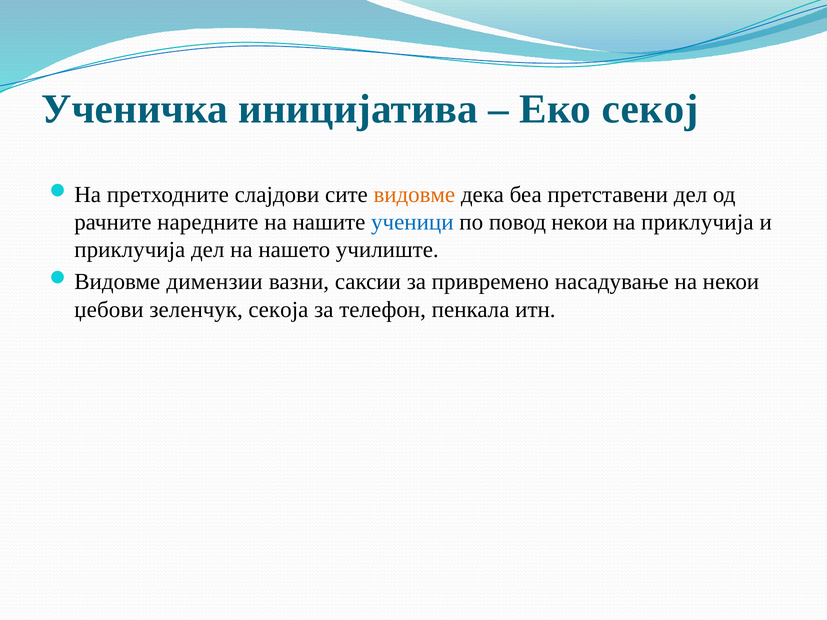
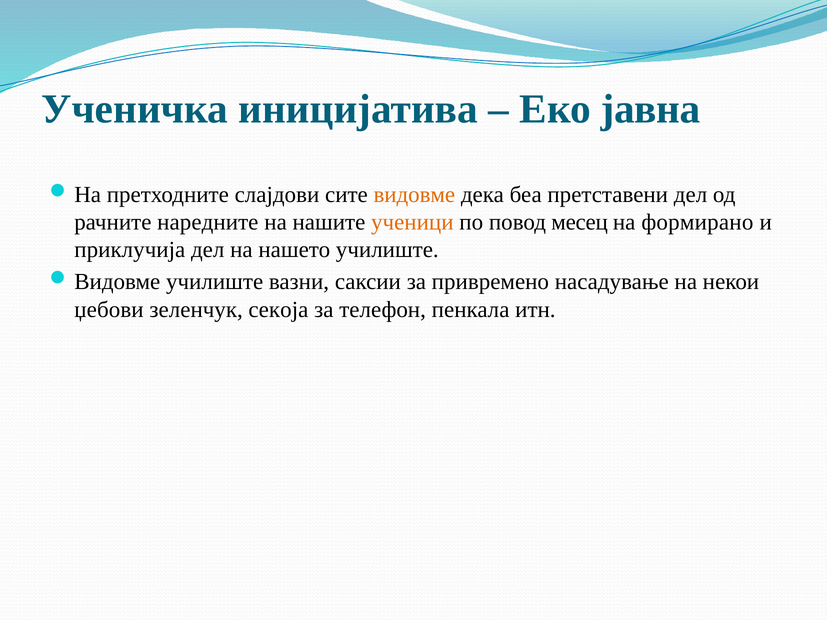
секој: секој -> јавна (651, 109)
ученици colour: blue -> orange (412, 222)
повод некои: некои -> месец (580, 222)
на приклучија: приклучија -> формирано (697, 222)
димензии: димензии -> училиште (215, 282)
